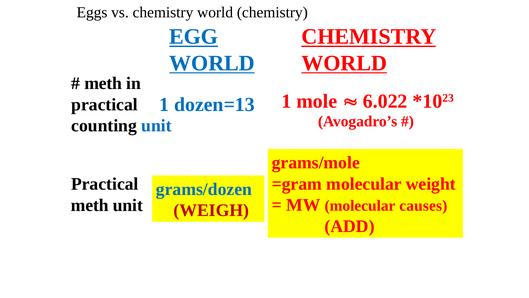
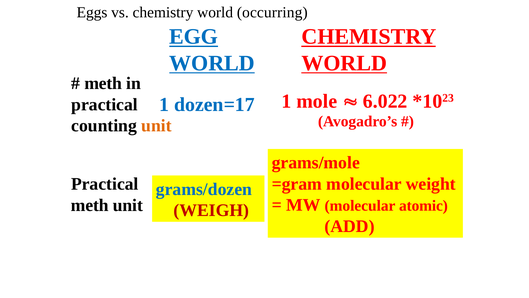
chemistry world chemistry: chemistry -> occurring (272, 12)
dozen=13: dozen=13 -> dozen=17 (214, 104)
unit colour: blue -> orange (156, 126)
causes: causes -> atomic (423, 206)
